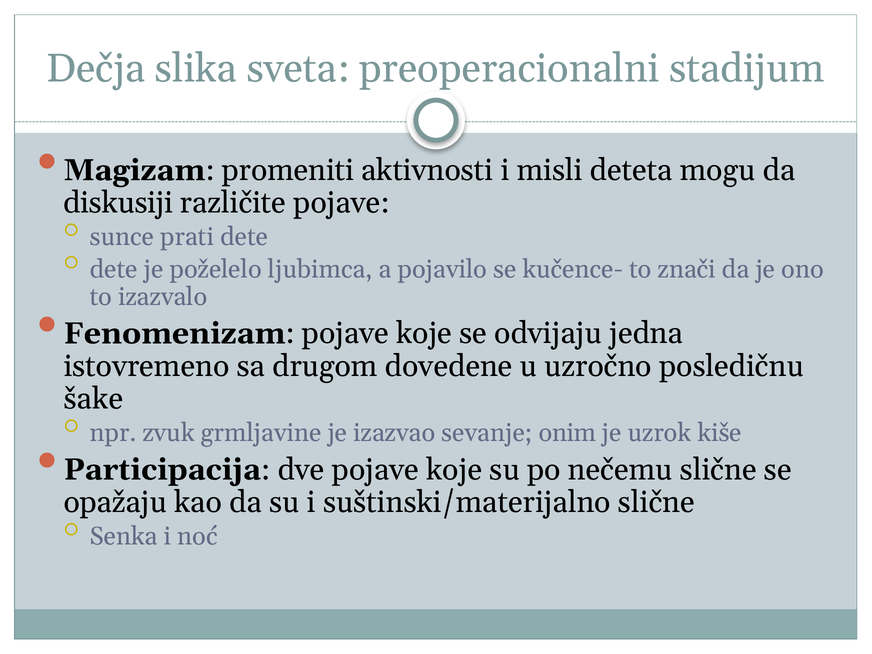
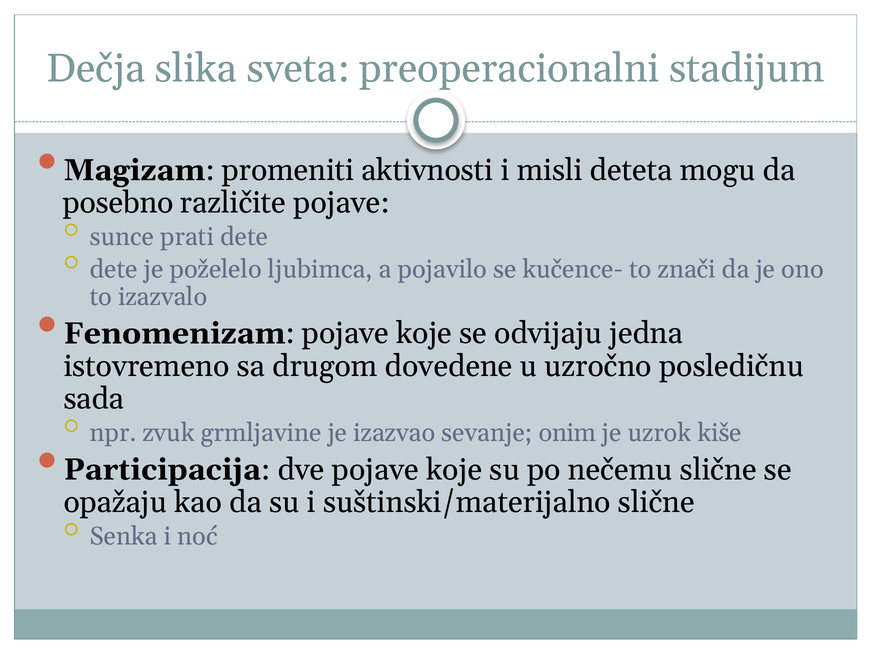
diskusiji: diskusiji -> posebno (118, 203)
šake: šake -> sada (94, 399)
